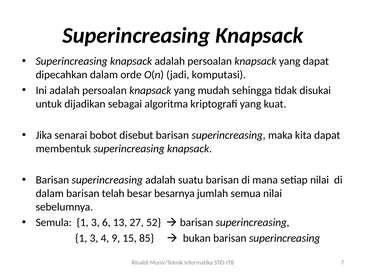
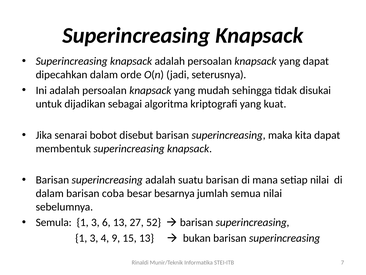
komputasi: komputasi -> seterusnya (219, 75)
telah: telah -> coba (113, 193)
15 85: 85 -> 13 (147, 238)
